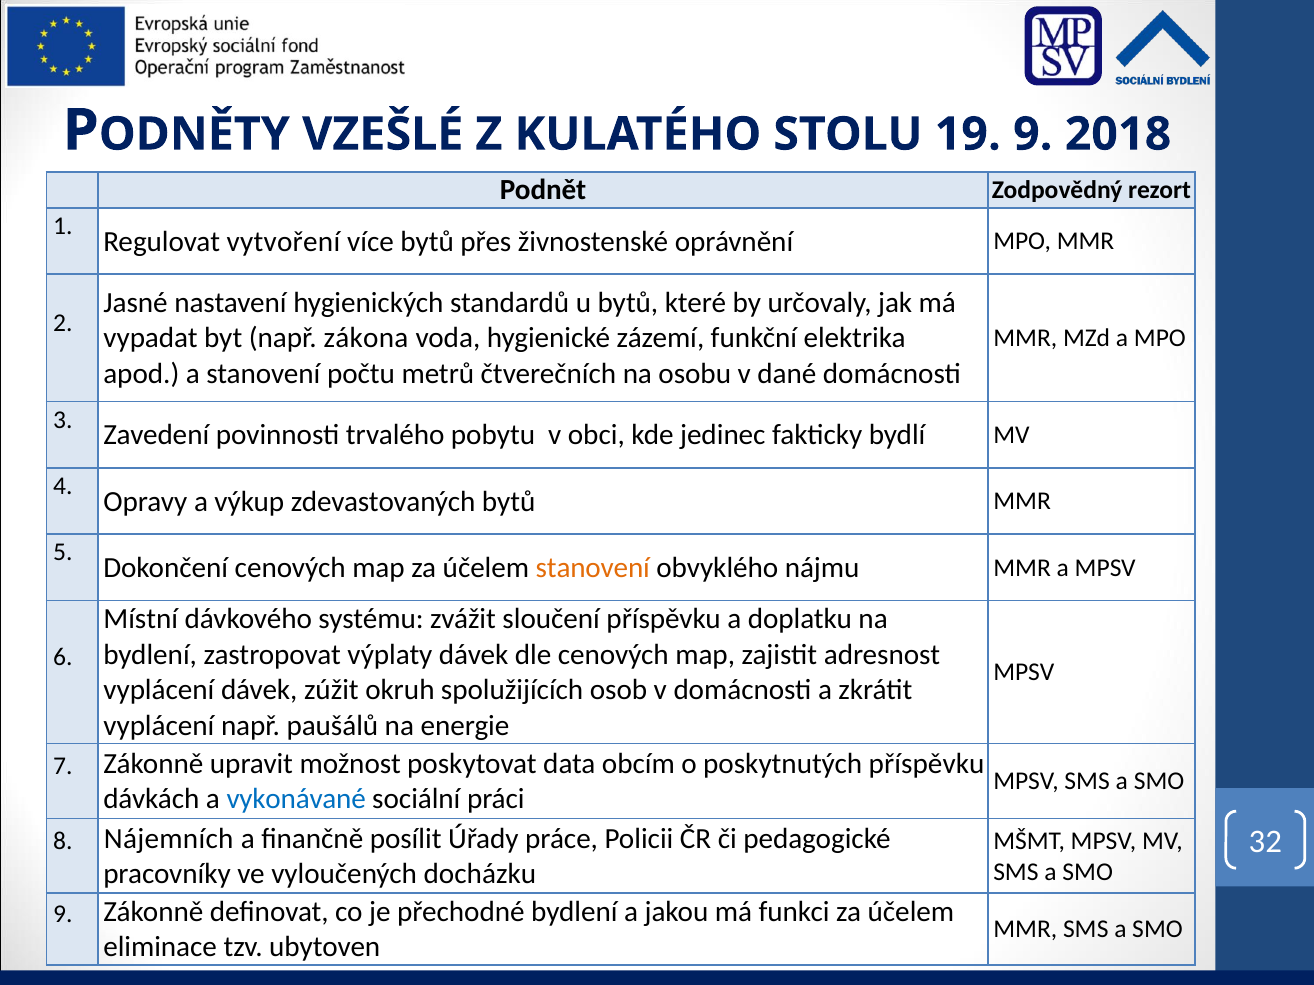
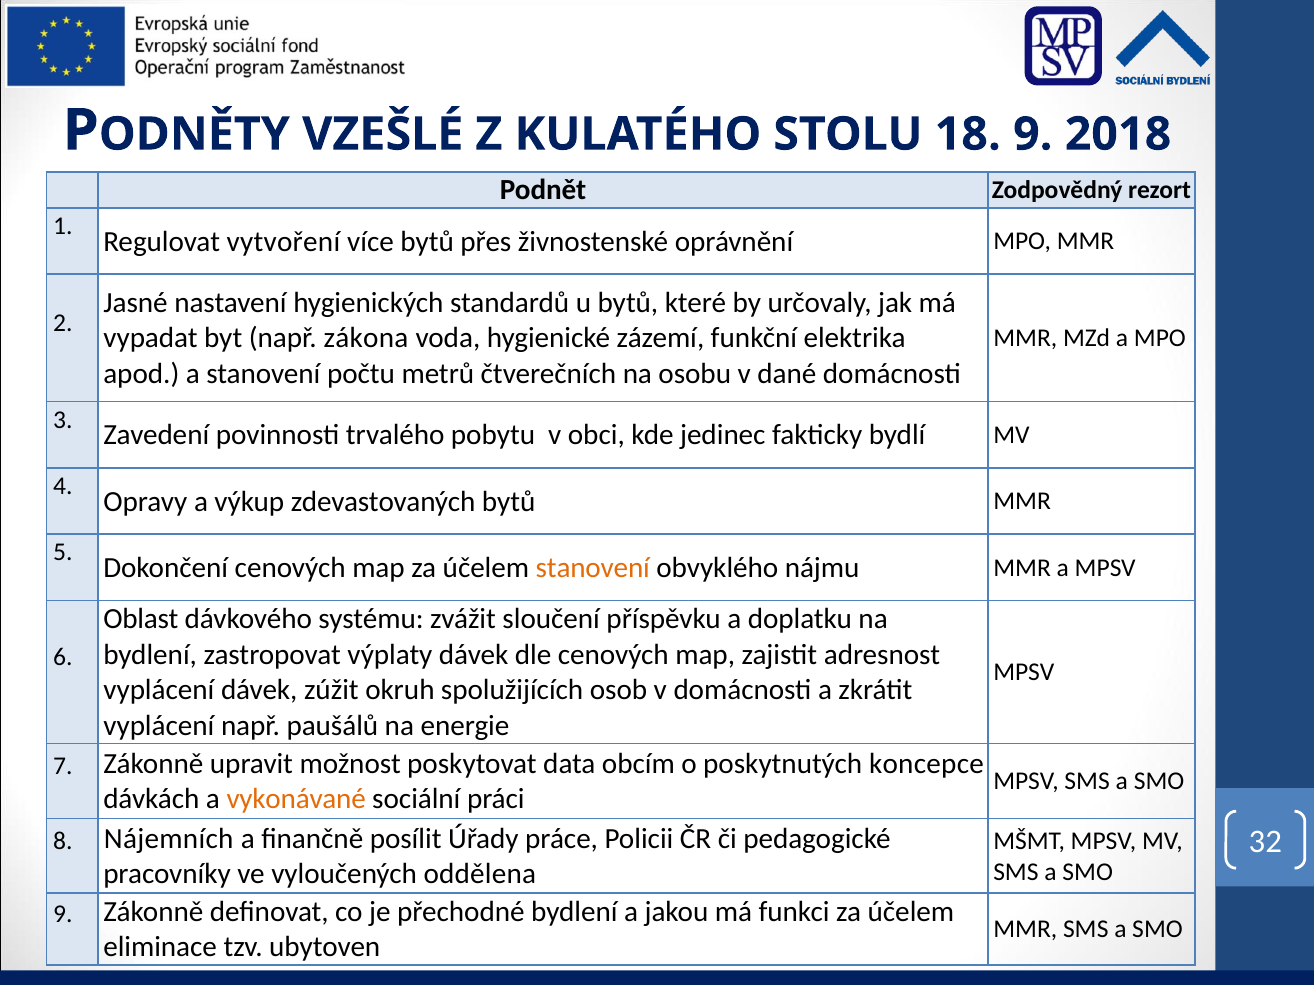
19: 19 -> 18 (968, 134)
Místní: Místní -> Oblast (141, 619)
poskytnutých příspěvku: příspěvku -> koncepce (926, 764)
vykonávané colour: blue -> orange (296, 800)
docházku: docházku -> oddělena (480, 875)
